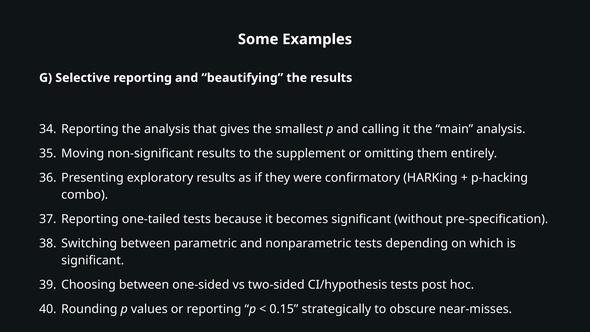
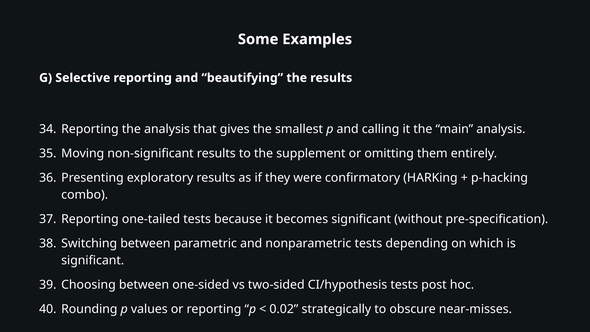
0.15: 0.15 -> 0.02 (284, 309)
